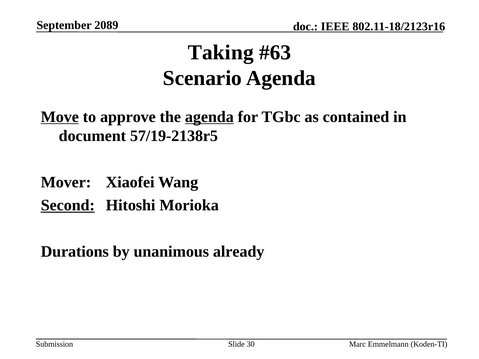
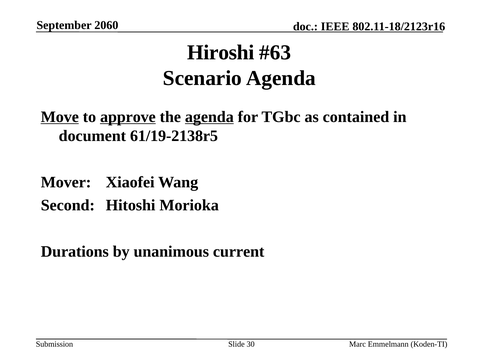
2089: 2089 -> 2060 (106, 25)
Taking: Taking -> Hiroshi (221, 53)
approve underline: none -> present (128, 117)
57/19-2138r5: 57/19-2138r5 -> 61/19-2138r5 (174, 136)
Second underline: present -> none (68, 206)
already: already -> current (239, 252)
